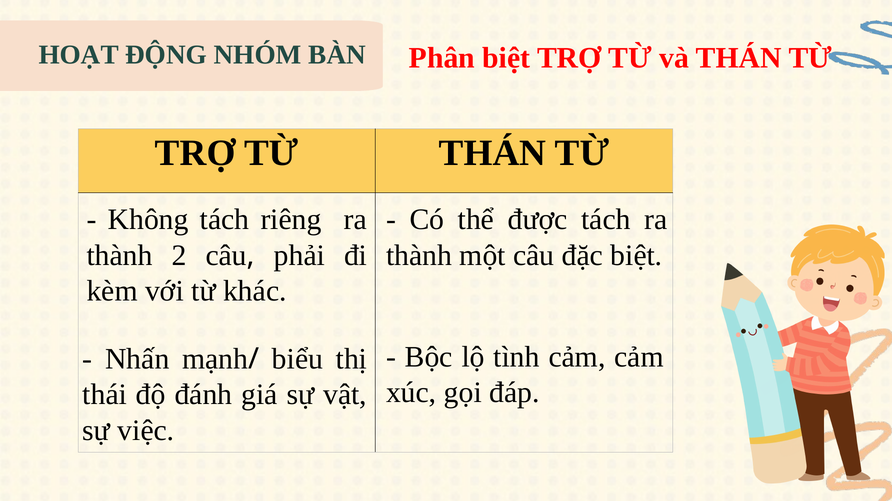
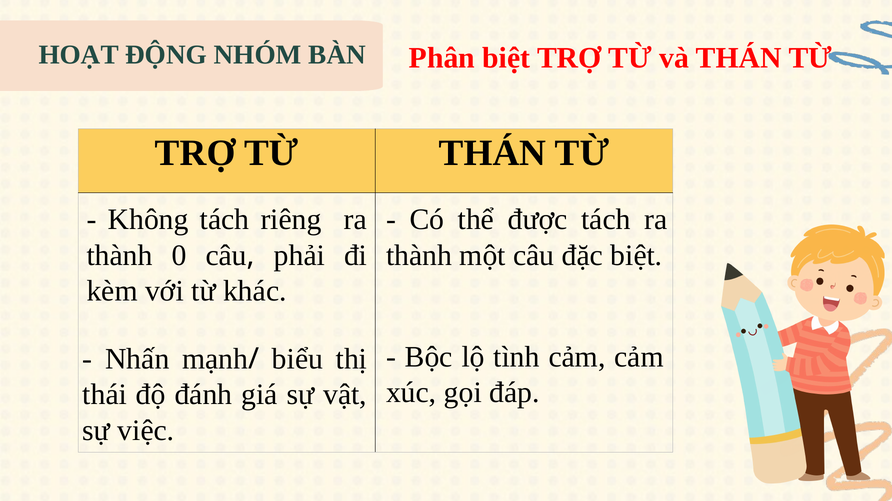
2: 2 -> 0 (179, 256)
